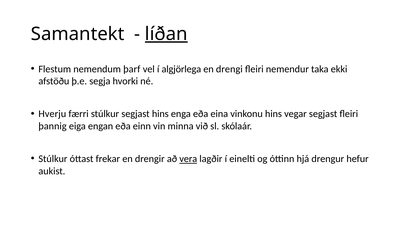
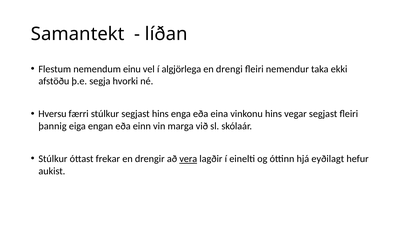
líðan underline: present -> none (166, 34)
þarf: þarf -> einu (132, 69)
Hverju: Hverju -> Hversu (52, 114)
minna: minna -> marga (181, 126)
drengur: drengur -> eyðilagt (328, 159)
